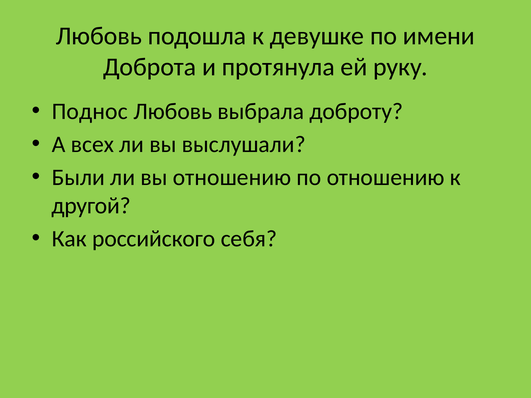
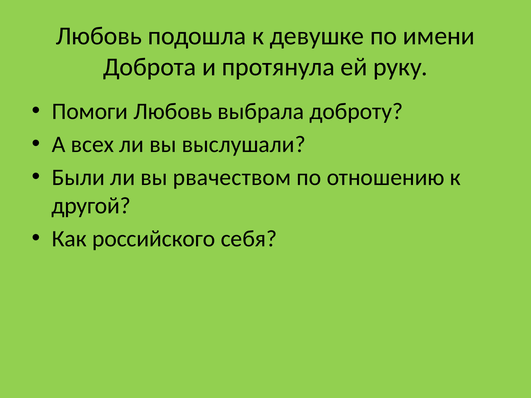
Поднос: Поднос -> Помоги (90, 111)
вы отношению: отношению -> рвачеством (232, 177)
